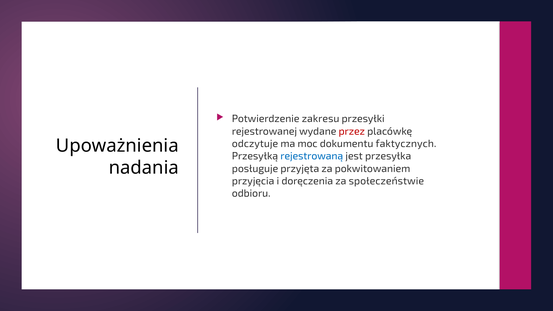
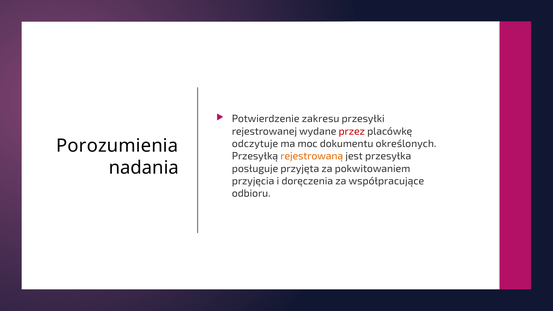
faktycznych: faktycznych -> określonych (406, 144)
Upoważnienia: Upoważnienia -> Porozumienia (117, 146)
rejestrowaną colour: blue -> orange (312, 156)
społeczeństwie: społeczeństwie -> współpracujące (386, 181)
